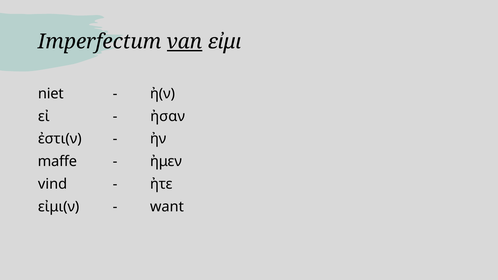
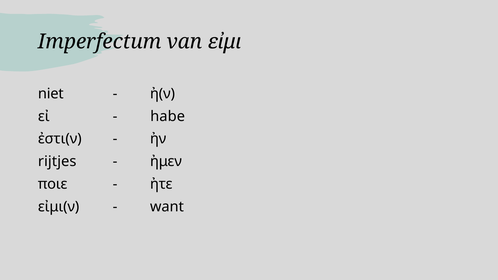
van underline: present -> none (185, 42)
ἠσαν: ἠσαν -> habe (168, 116)
maffe: maffe -> rijtjes (57, 161)
vind: vind -> ποιε (53, 184)
